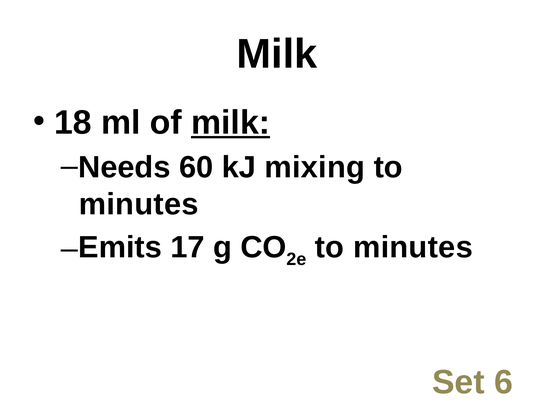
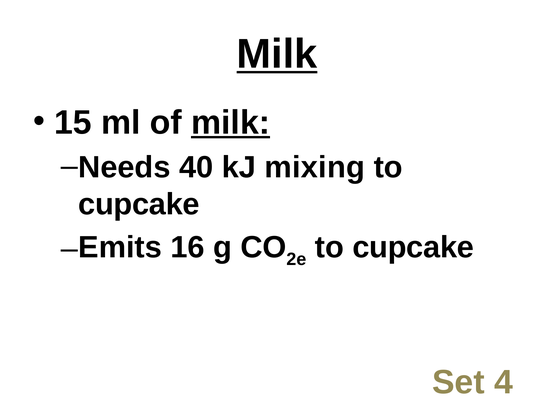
Milk underline: none -> present (277, 54)
18: 18 -> 15 (73, 122)
60: 60 -> 40 (196, 167)
minutes: minutes -> cupcake (139, 204)
17: 17 -> 16 (188, 247)
minutes: minutes -> cupcake (413, 247)
6: 6 -> 4 (503, 382)
